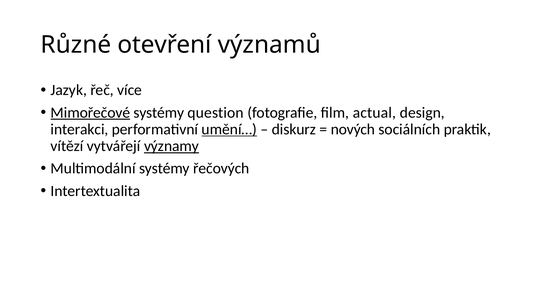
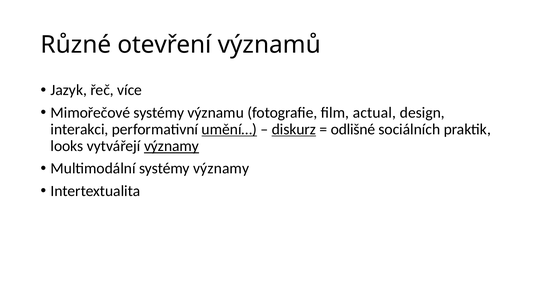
Mimořečové underline: present -> none (90, 112)
question: question -> významu (216, 112)
diskurz underline: none -> present (294, 129)
nových: nových -> odlišné (353, 129)
vítězí: vítězí -> looks (67, 146)
systémy řečových: řečových -> významy (221, 168)
